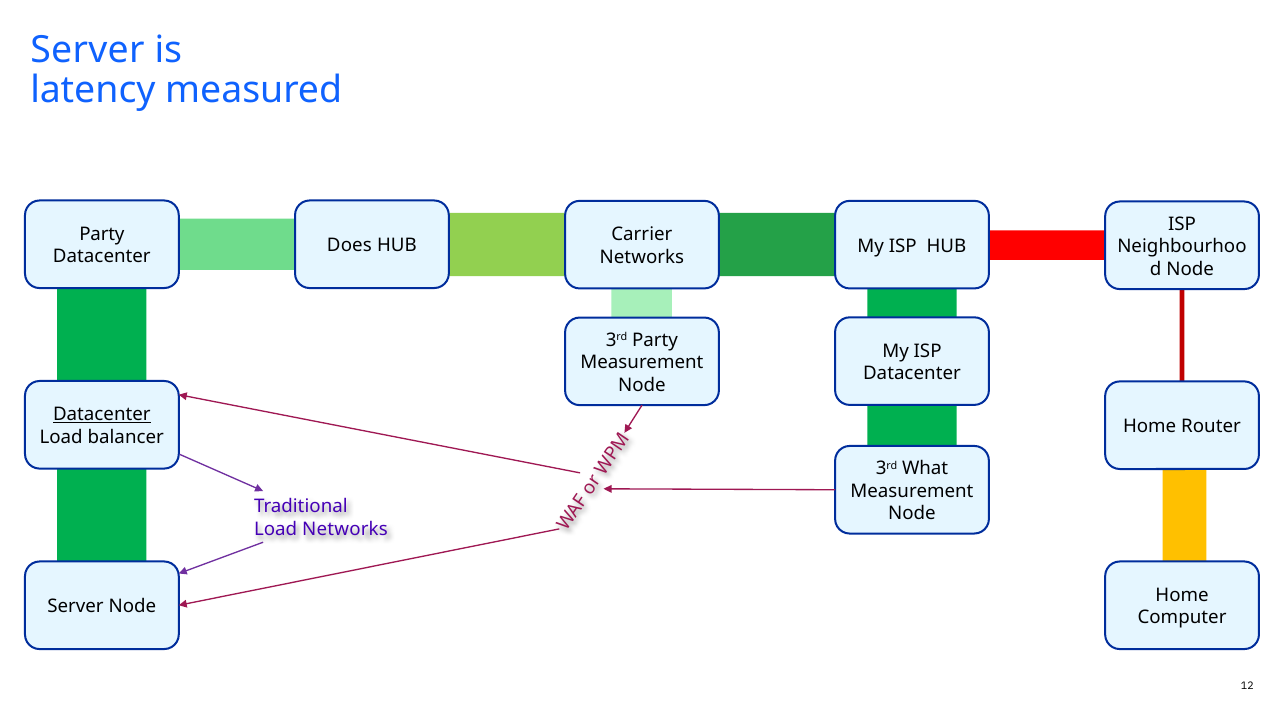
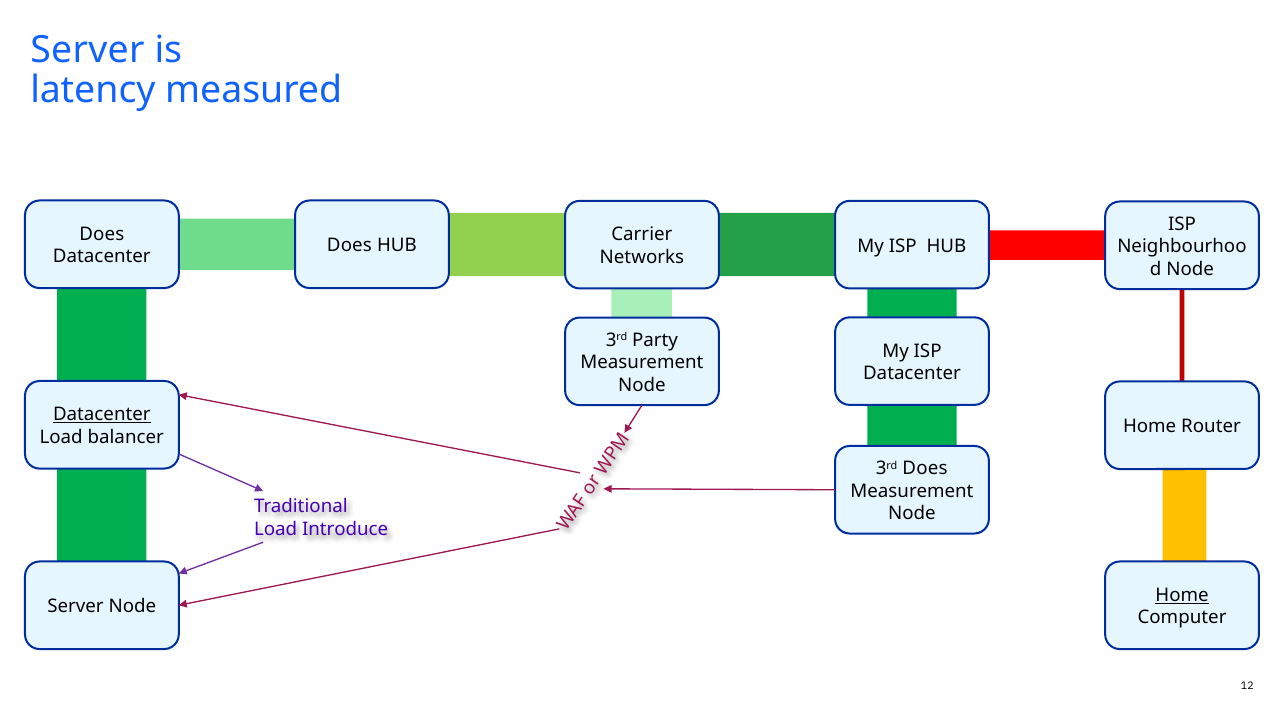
Party: Party -> Does (102, 234)
3rd What: What -> Does (925, 469)
Load Networks: Networks -> Introduce (345, 529)
Home underline: none -> present (1182, 595)
